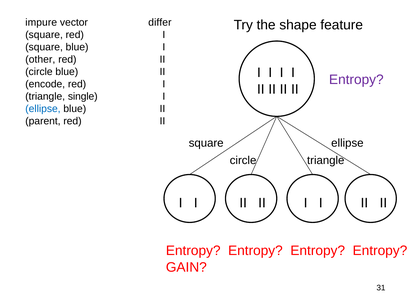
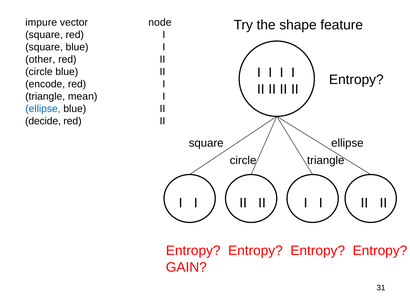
differ: differ -> node (160, 23)
Entropy colour: purple -> black (356, 79)
single: single -> mean (83, 96)
parent: parent -> decide (43, 121)
